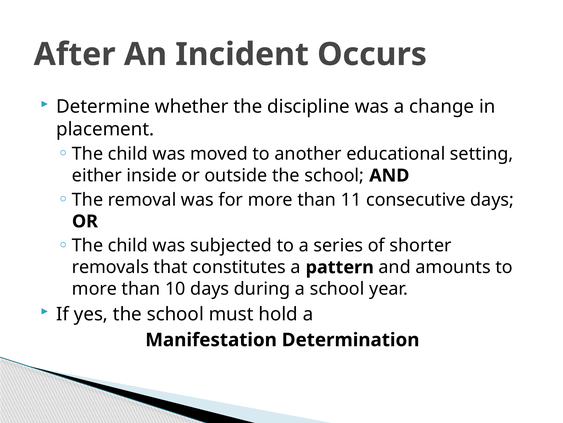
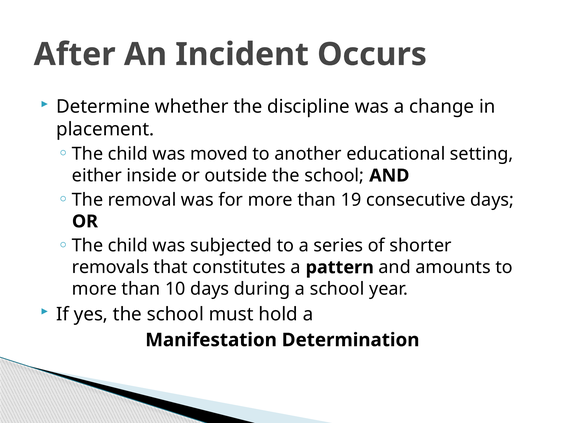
11: 11 -> 19 (351, 199)
